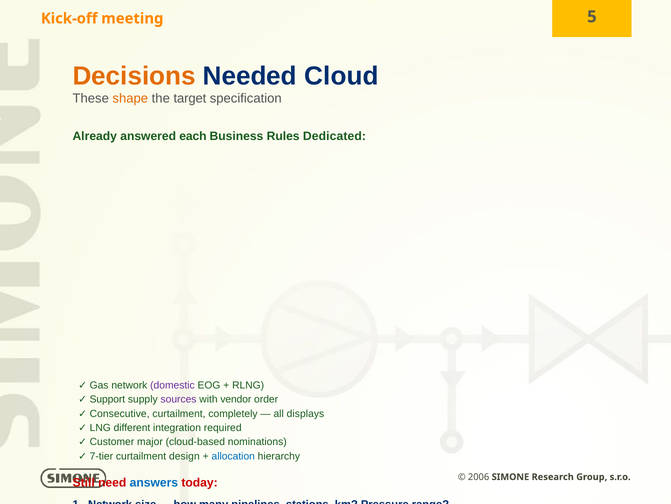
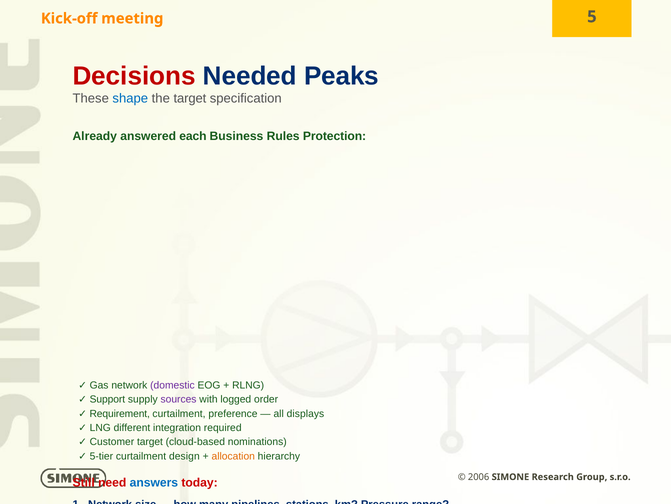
Decisions colour: orange -> red (134, 76)
Cloud: Cloud -> Peaks (342, 76)
shape colour: orange -> blue (130, 98)
Dedicated: Dedicated -> Protection (335, 136)
with vendor: vendor -> logged (236, 399)
Consecutive: Consecutive -> Requirement (120, 413)
curtailment completely: completely -> preference (233, 413)
Customer major: major -> target (150, 441)
7-tier: 7-tier -> 5-tier (101, 456)
allocation colour: blue -> orange (233, 456)
